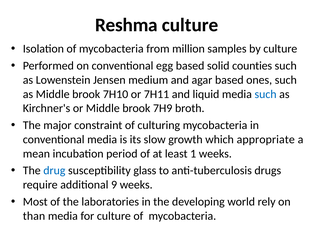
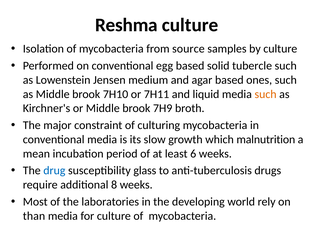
million: million -> source (188, 49)
counties: counties -> tubercle (252, 66)
such colour: blue -> orange (266, 94)
appropriate: appropriate -> malnutrition (266, 140)
1: 1 -> 6 (193, 154)
9: 9 -> 8 (114, 185)
